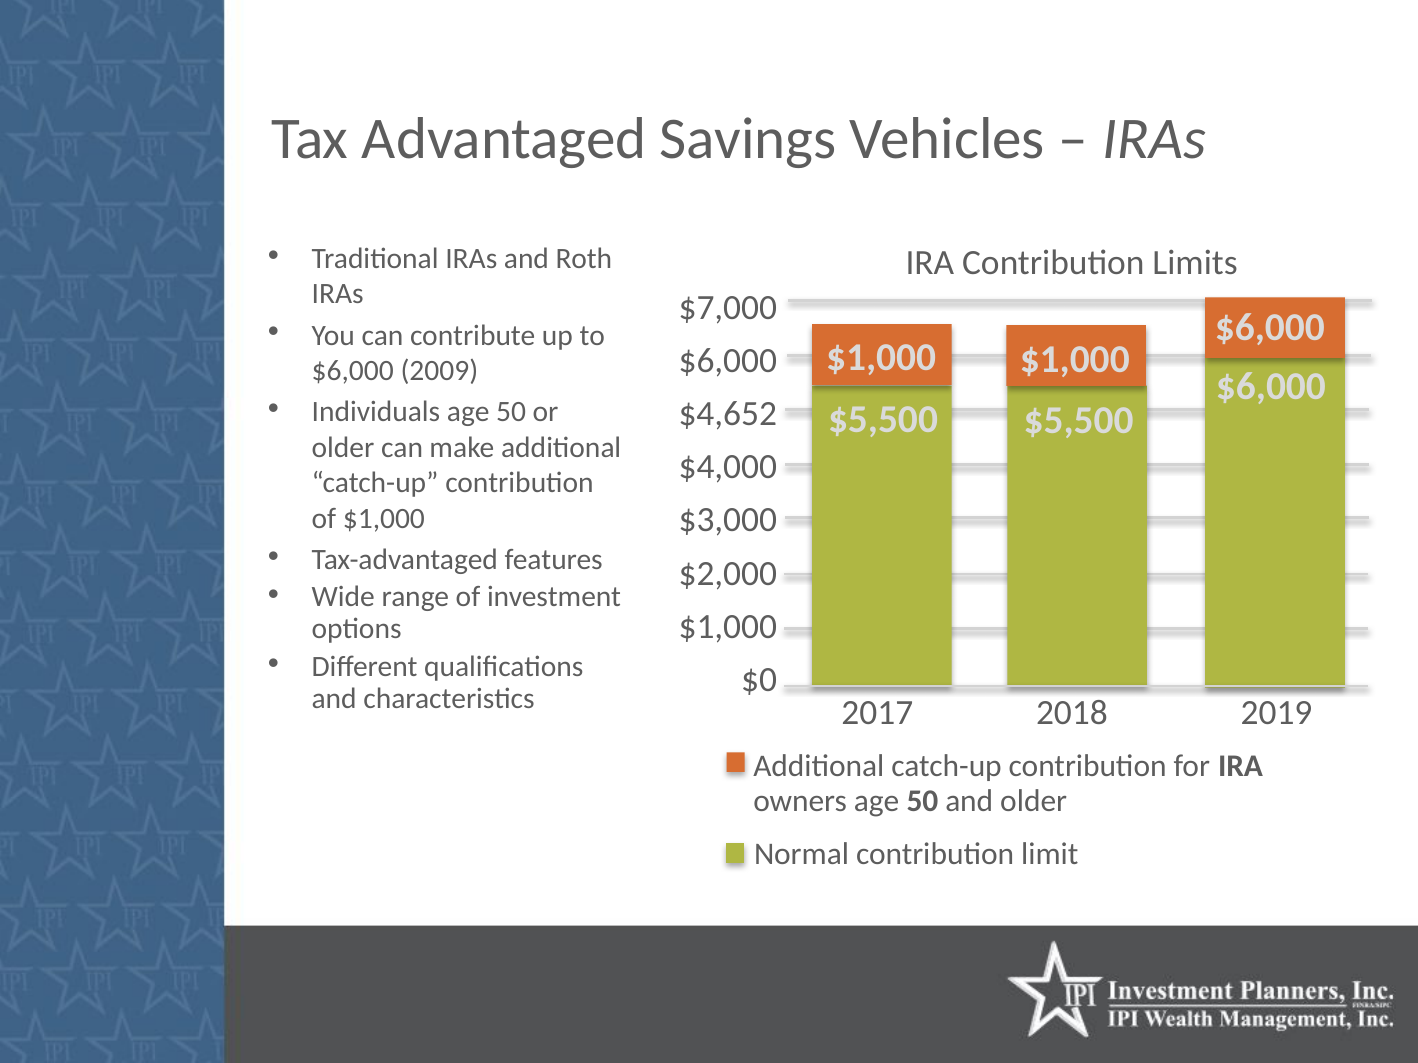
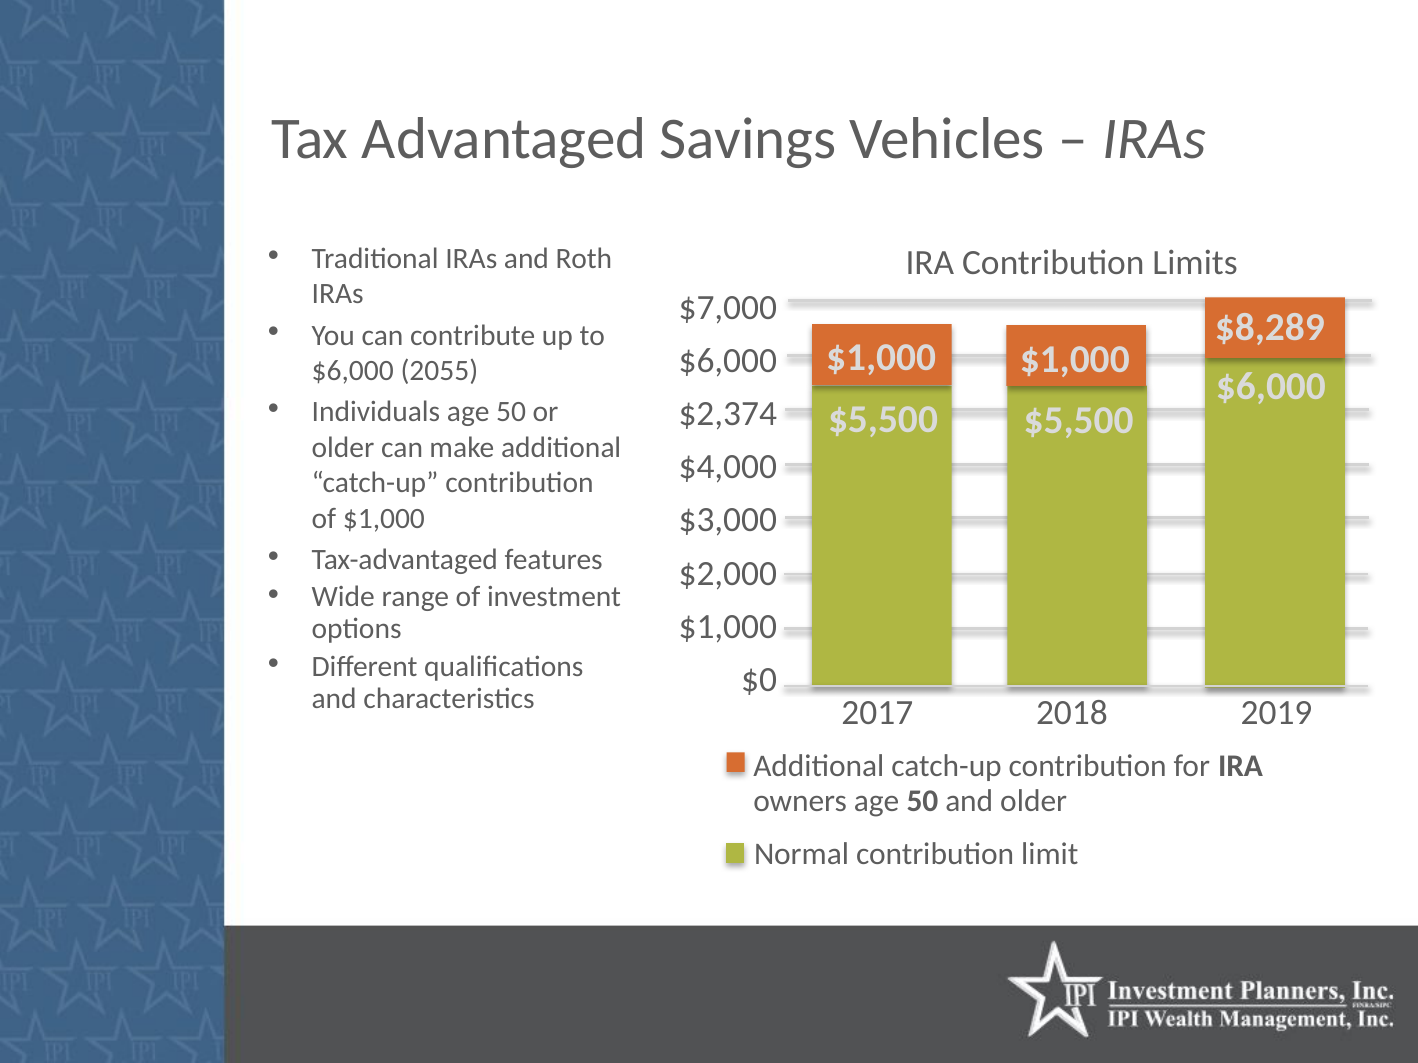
$6,000: $6,000 -> $8,289 (1270, 327)
2009: 2009 -> 2055 (439, 371)
$4,652: $4,652 -> $2,374 (728, 414)
